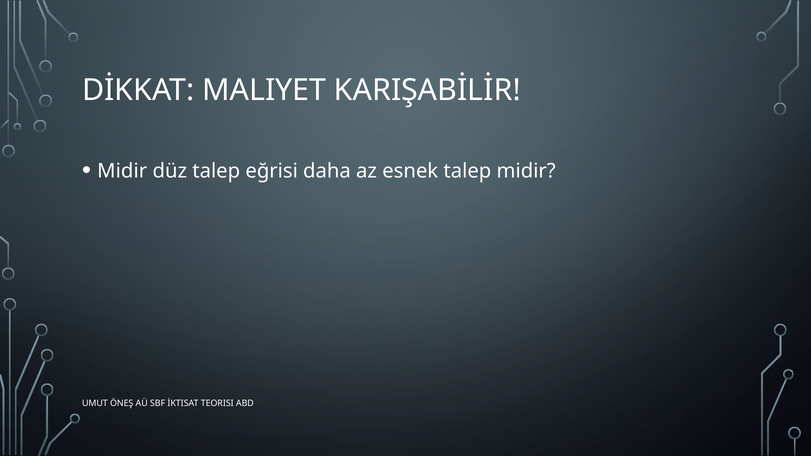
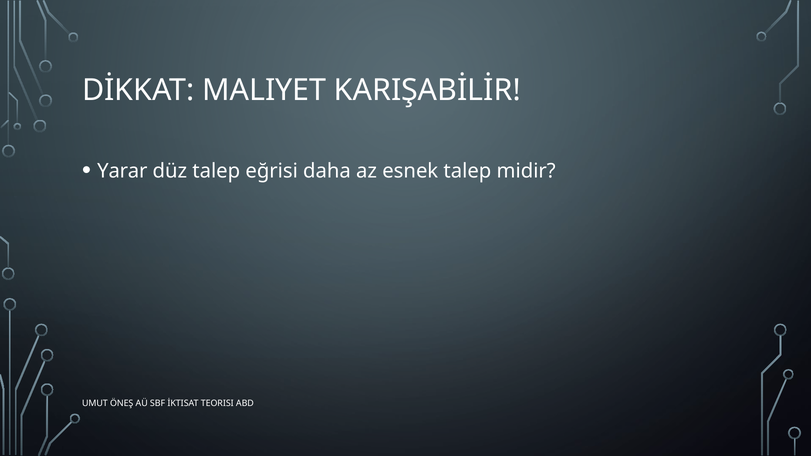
Midir: Midir -> Yarar (122, 171)
